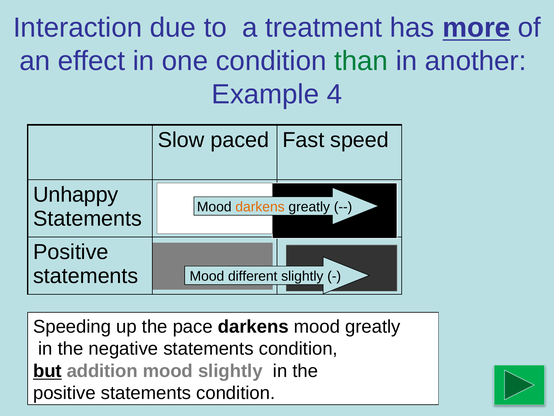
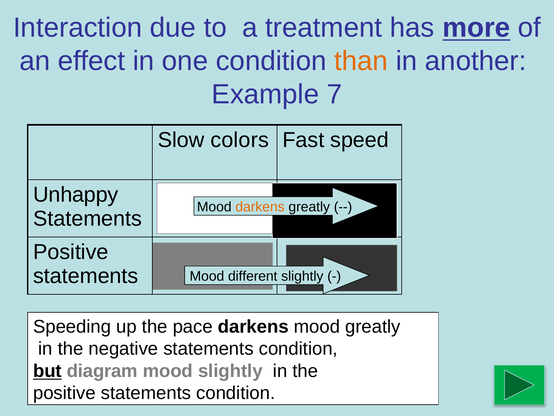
than colour: green -> orange (361, 61)
4: 4 -> 7 (335, 94)
paced: paced -> colors (240, 140)
addition: addition -> diagram (102, 371)
